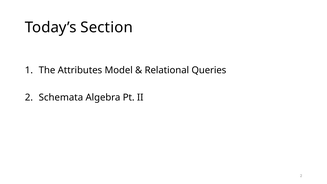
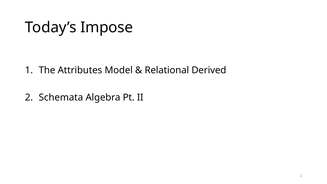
Section: Section -> Impose (107, 27)
Queries: Queries -> Derived (209, 70)
